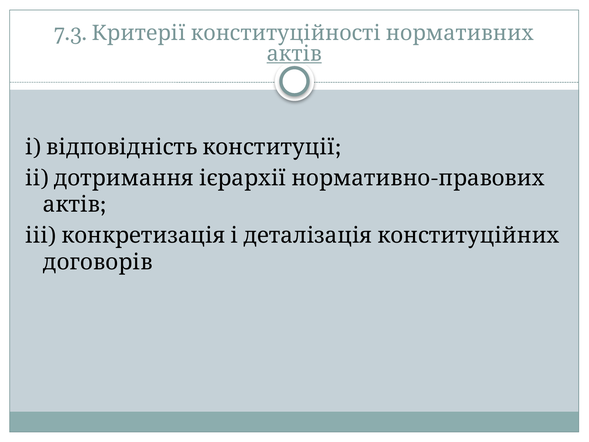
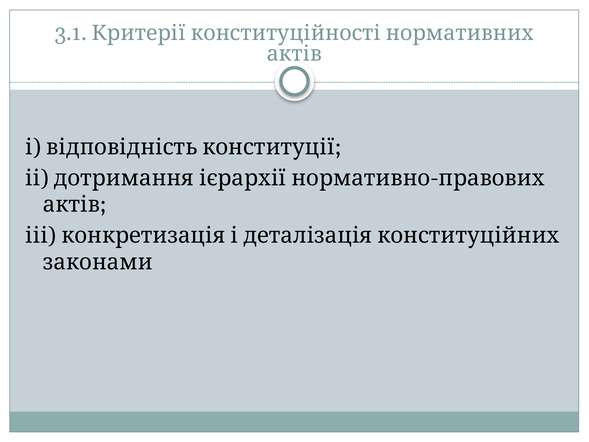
7.3: 7.3 -> 3.1 (71, 33)
актів underline: present -> none (294, 54)
договорів: договорів -> законами (98, 262)
